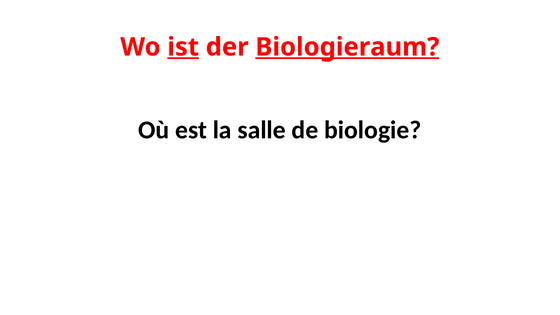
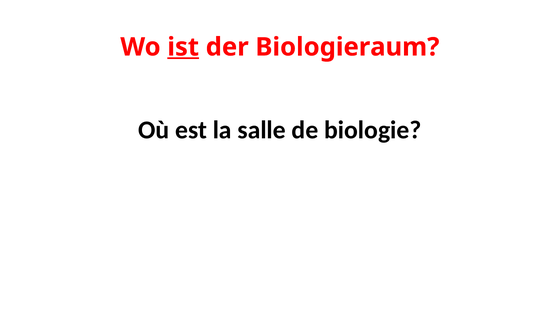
Biologieraum underline: present -> none (347, 47)
